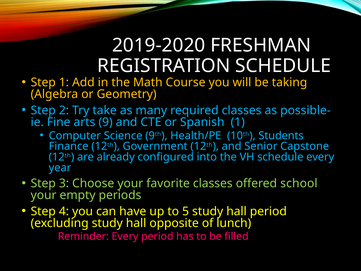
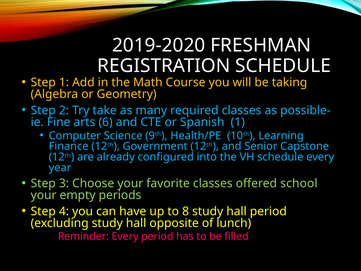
9: 9 -> 6 (106, 122)
Students: Students -> Learning (281, 135)
5: 5 -> 8 (186, 211)
